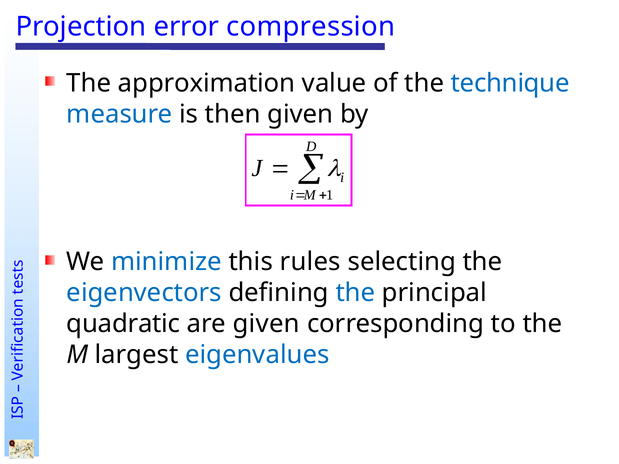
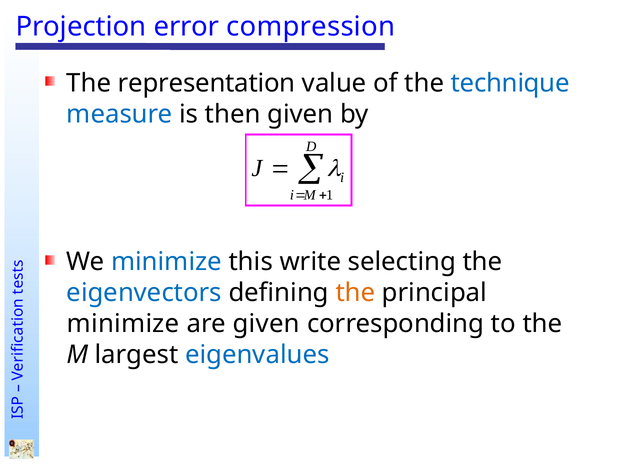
approximation: approximation -> representation (207, 83)
rules: rules -> write (310, 262)
the colour: blue -> orange (355, 293)
quadratic: quadratic -> minimize (123, 324)
